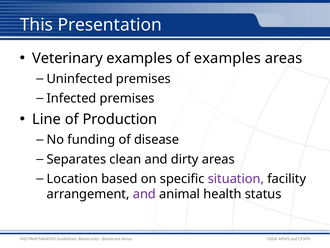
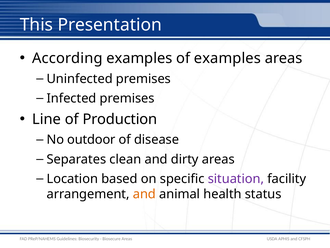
Veterinary: Veterinary -> According (67, 58)
funding: funding -> outdoor (91, 139)
and colour: purple -> orange (144, 194)
